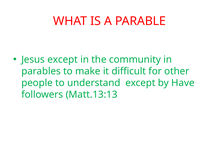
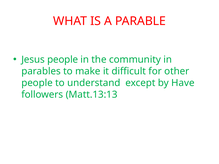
Jesus except: except -> people (63, 60)
